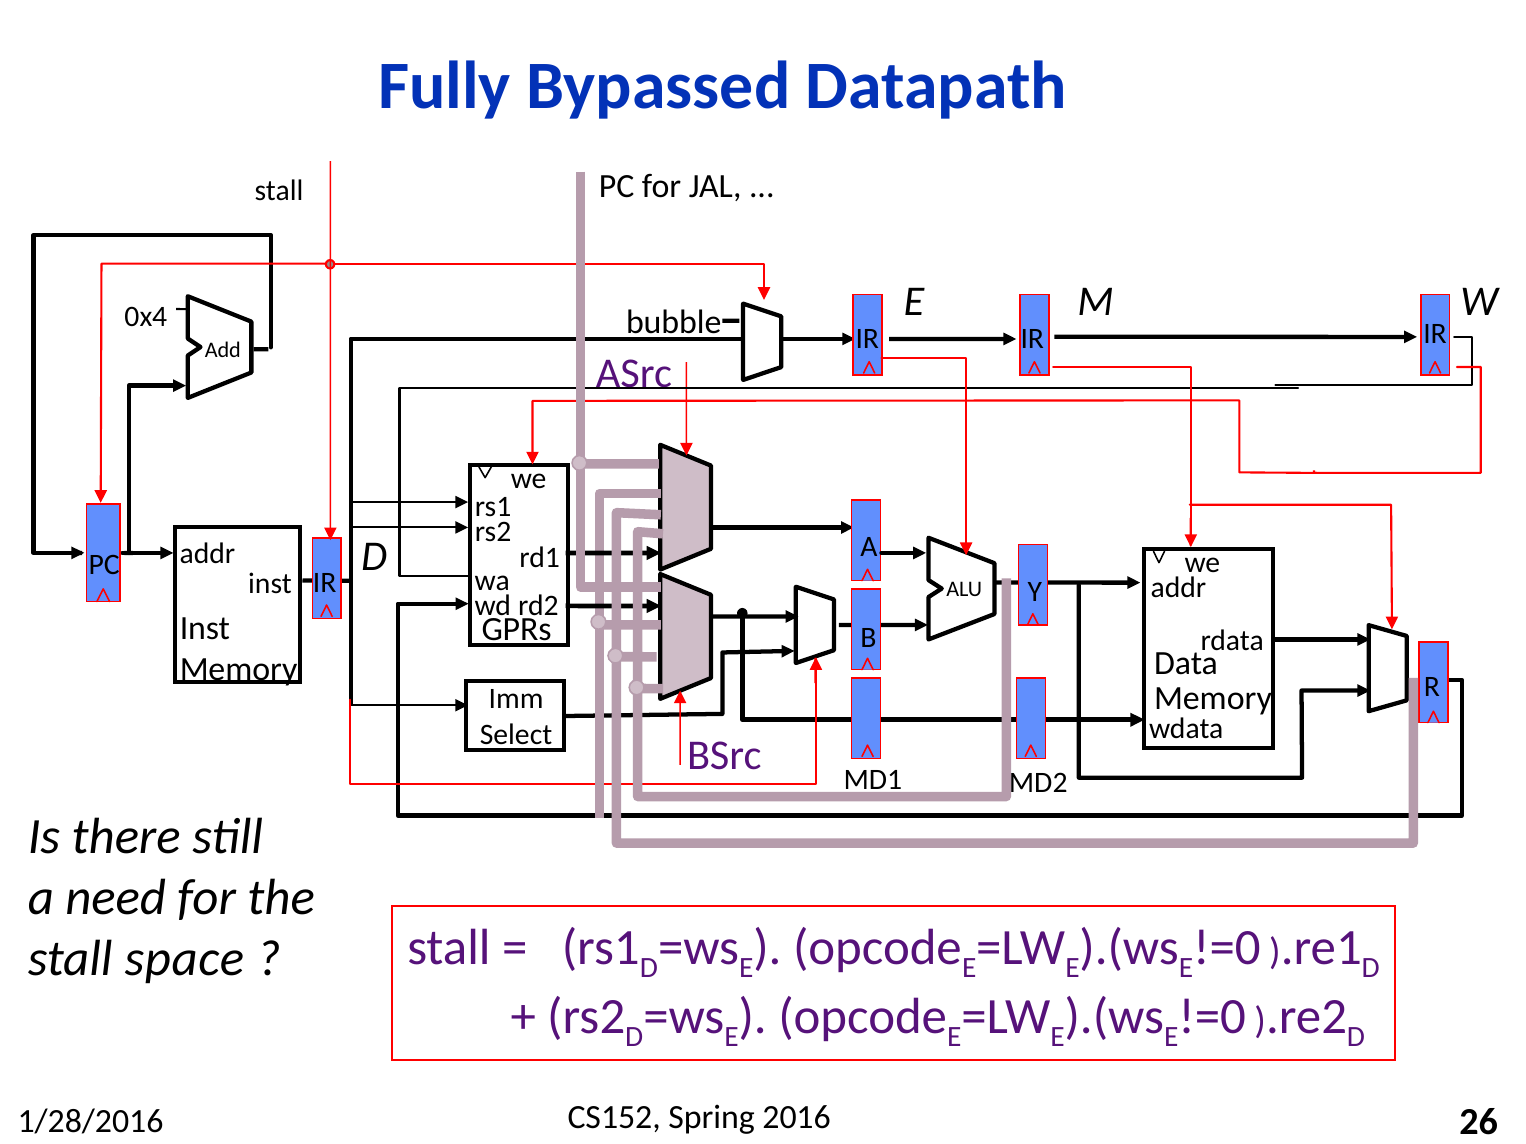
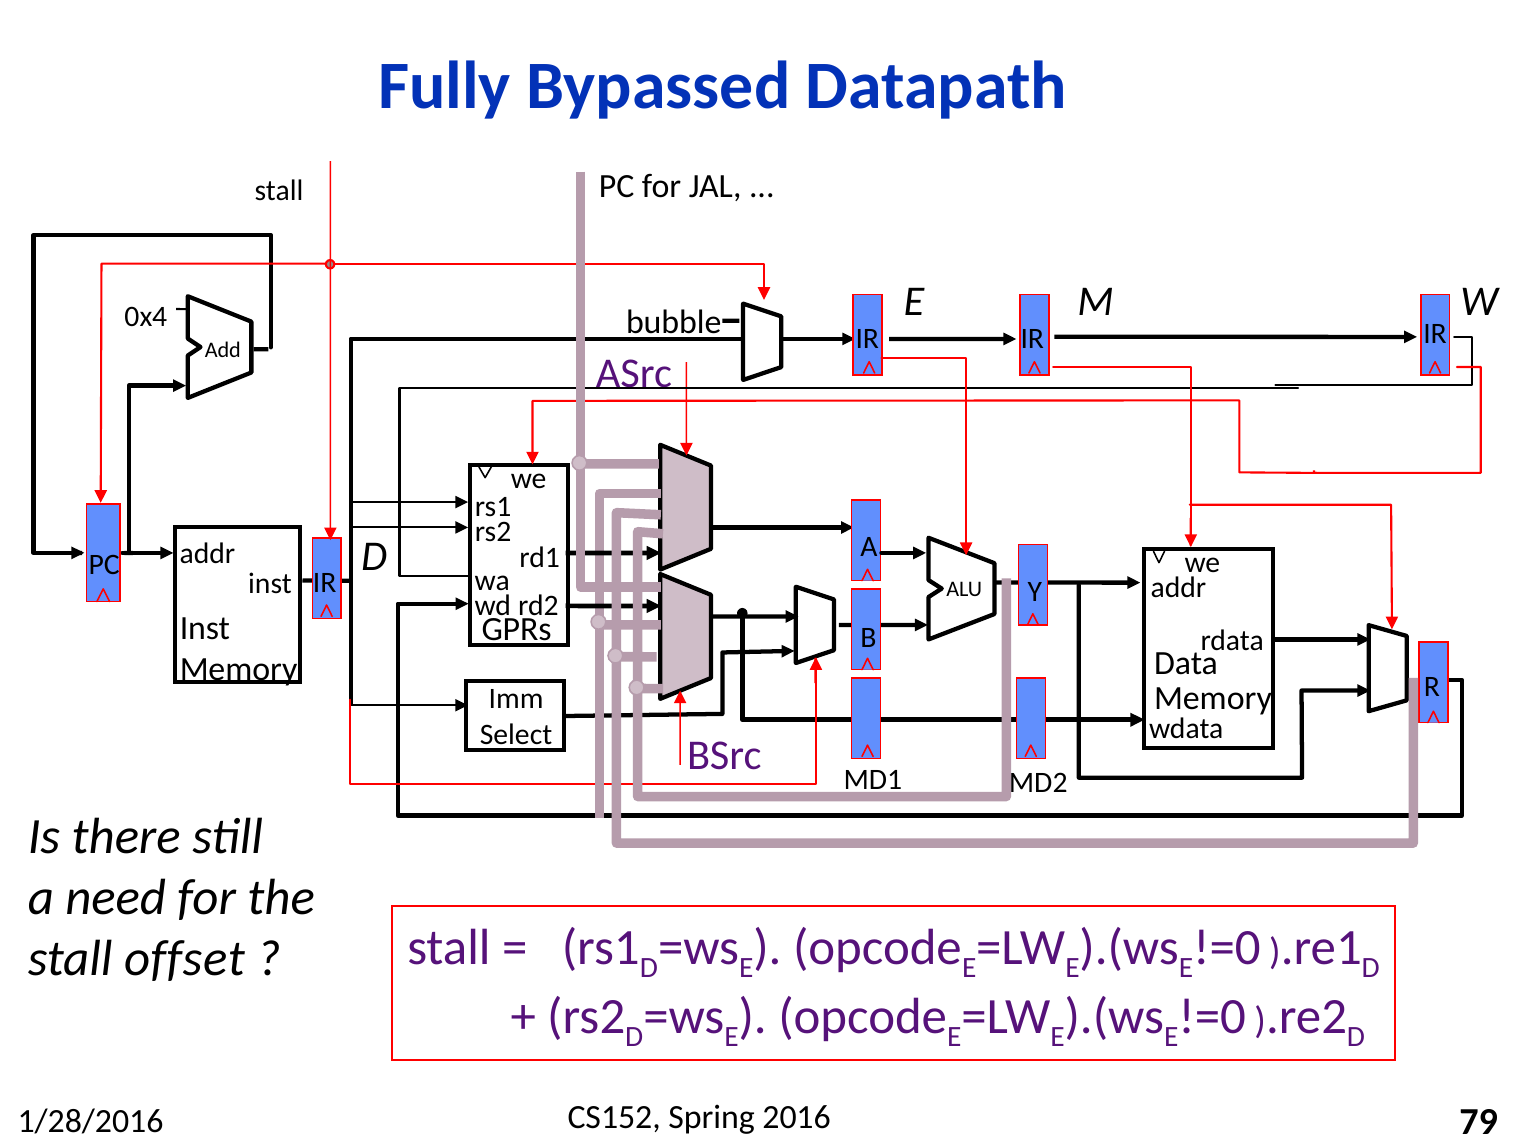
space: space -> offset (184, 959)
26: 26 -> 79 (1479, 1122)
